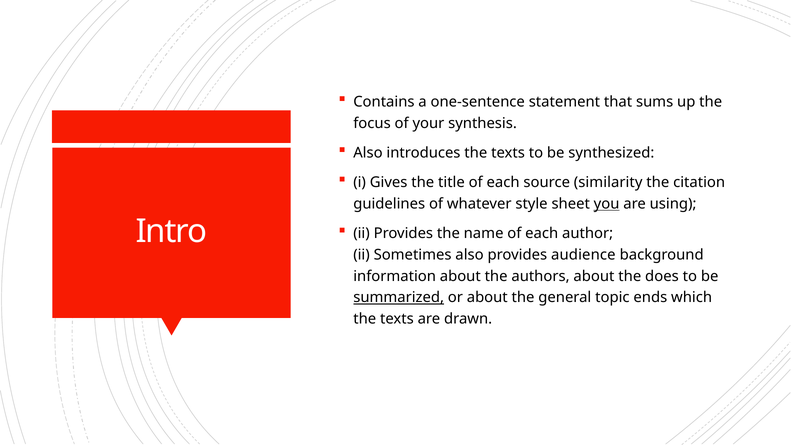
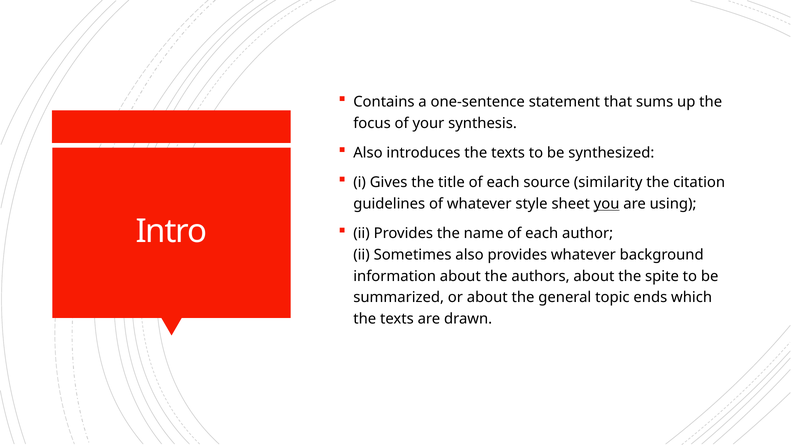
provides audience: audience -> whatever (583, 255)
does: does -> spite (662, 276)
summarized underline: present -> none (399, 298)
